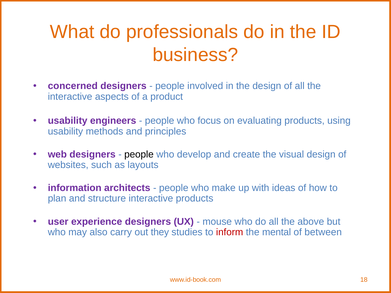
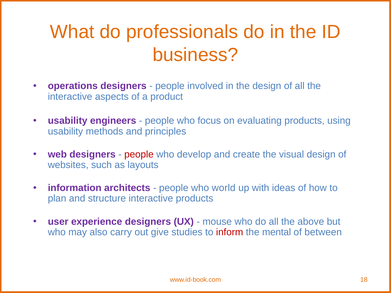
concerned: concerned -> operations (73, 86)
people colour: black -> red (139, 154)
make: make -> world (224, 188)
they: they -> give (160, 232)
